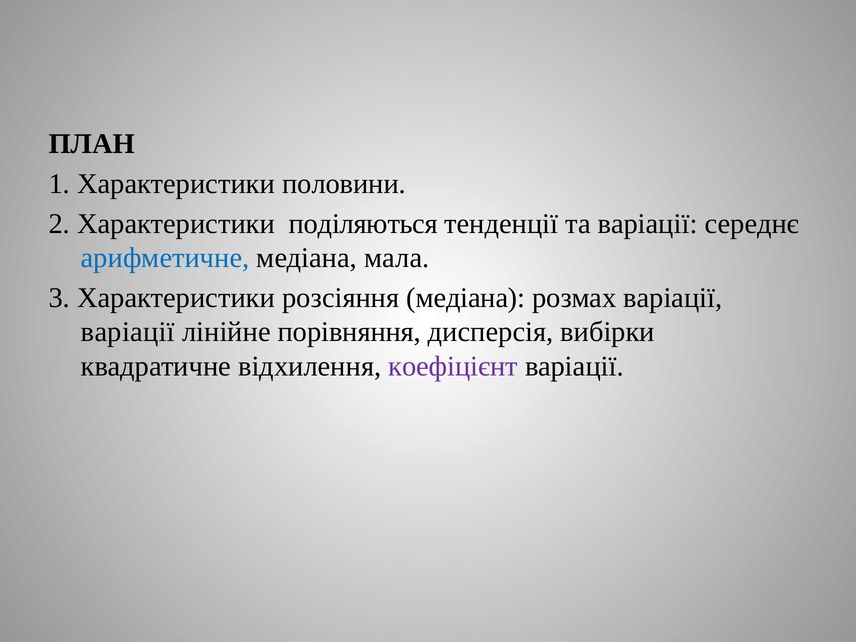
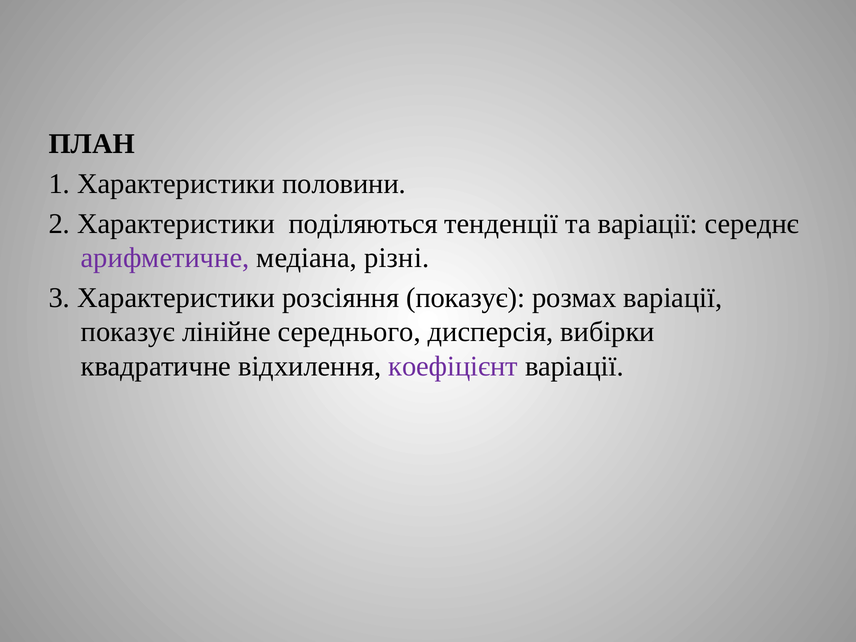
арифметичне colour: blue -> purple (165, 258)
мала: мала -> різні (397, 258)
розсіяння медіана: медіана -> показує (466, 298)
варіації: варіації -> показує (128, 332)
порівняння: порівняння -> середнього (349, 332)
